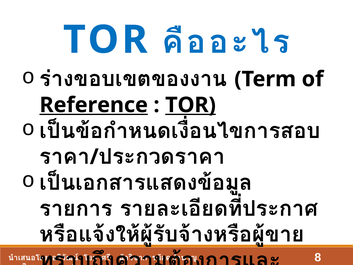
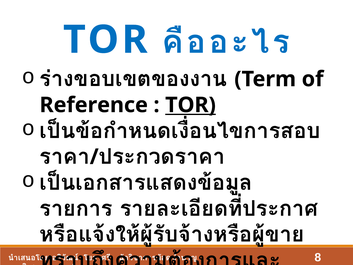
Reference underline: present -> none (94, 105)
